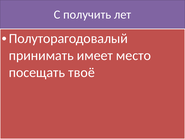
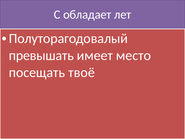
получить: получить -> обладает (87, 14)
принимать: принимать -> превышать (41, 55)
